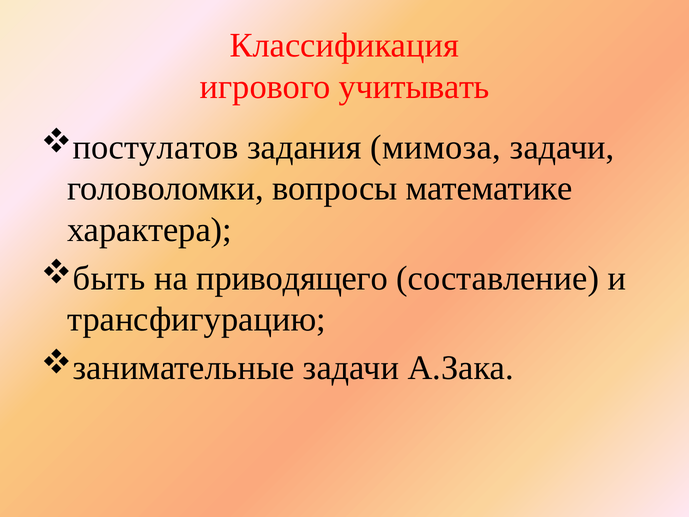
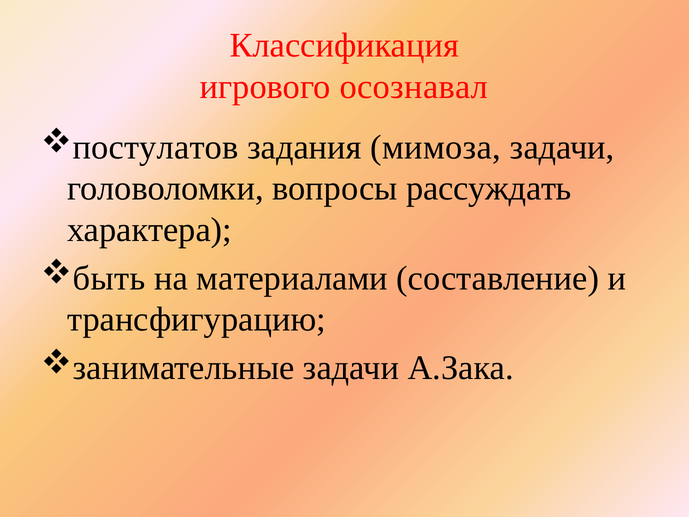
учитывать: учитывать -> осознавал (414, 87)
математике: математике -> рассуждать (489, 188)
приводящего: приводящего -> материалами (292, 278)
